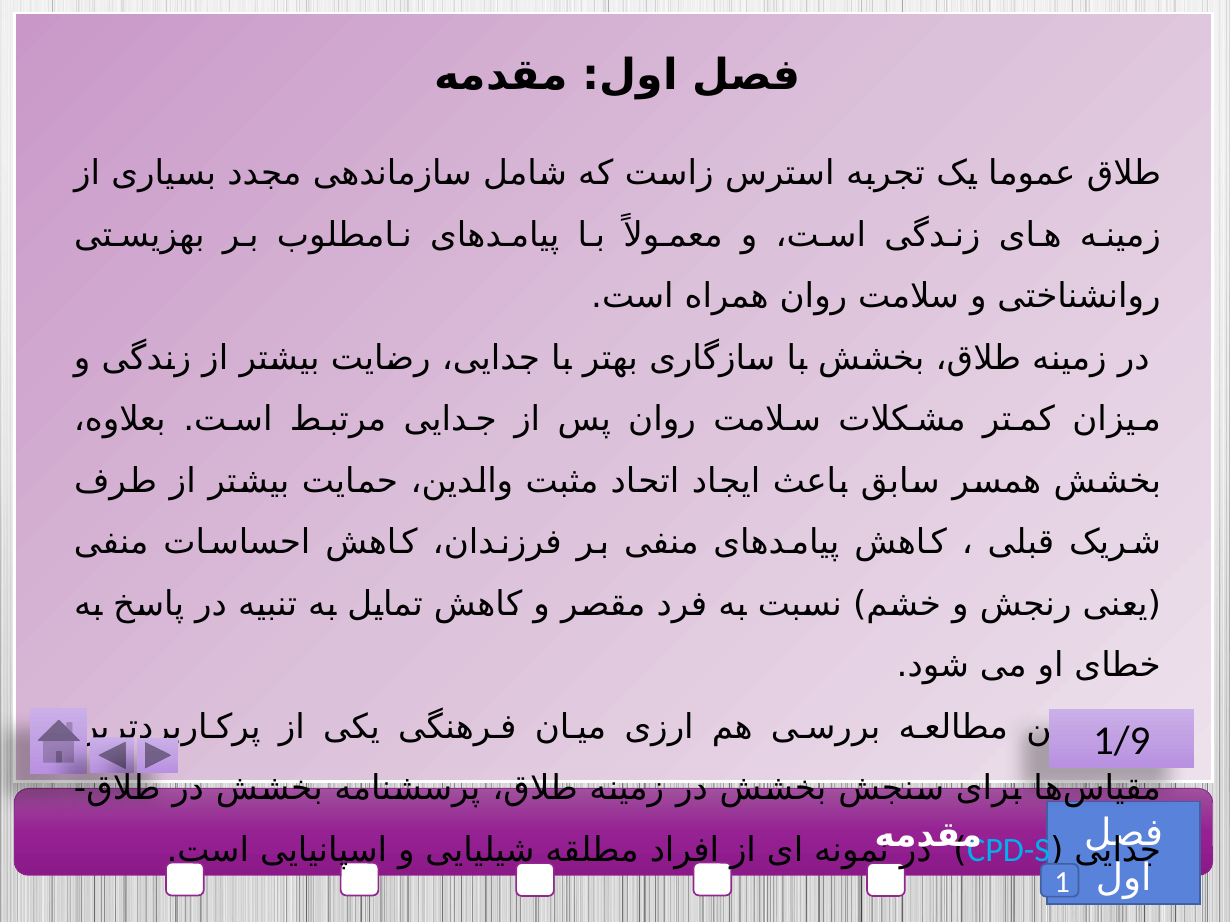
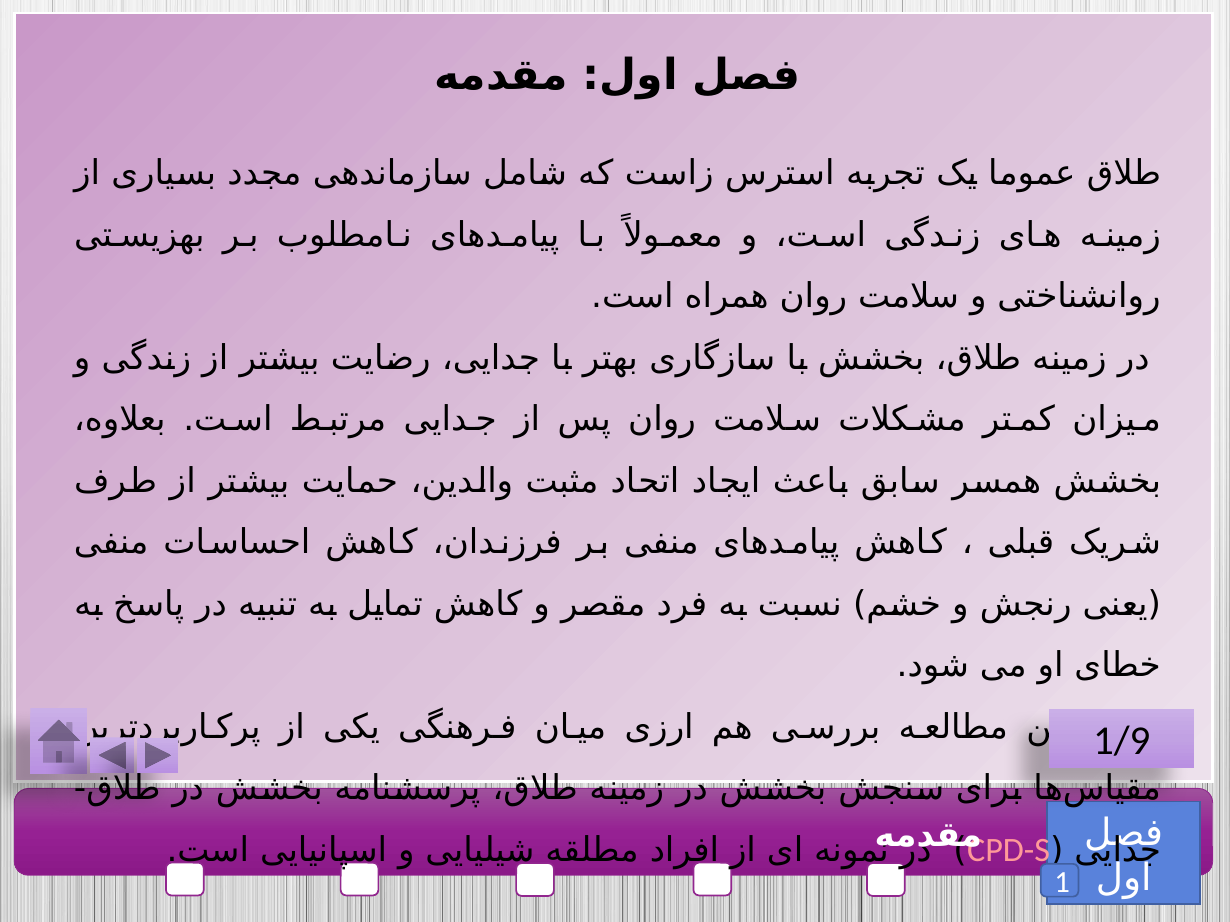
CPD-S colour: light blue -> pink (1009, 850)
